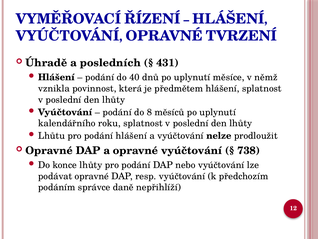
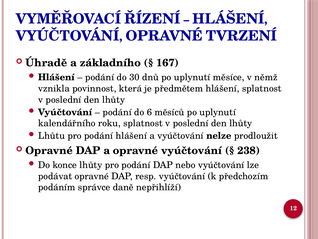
posledních: posledních -> základního (110, 63)
431: 431 -> 167 (168, 63)
40: 40 -> 30 (134, 77)
8: 8 -> 6 (149, 112)
738: 738 -> 238 (249, 150)
